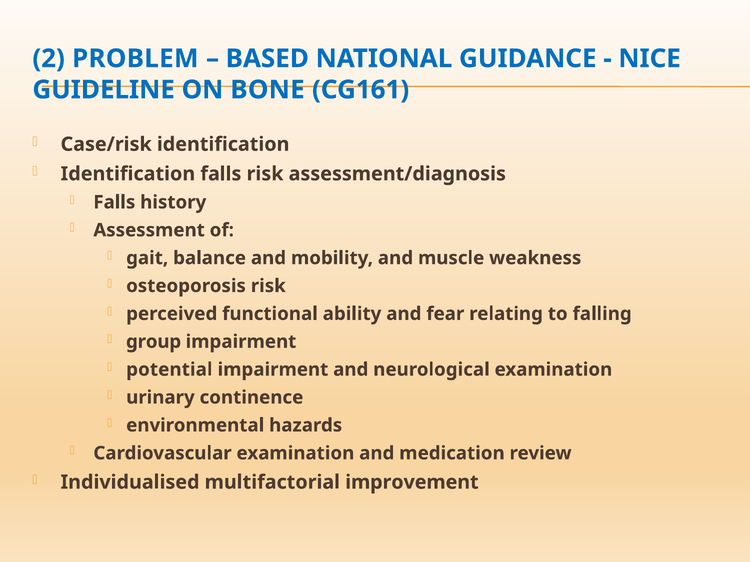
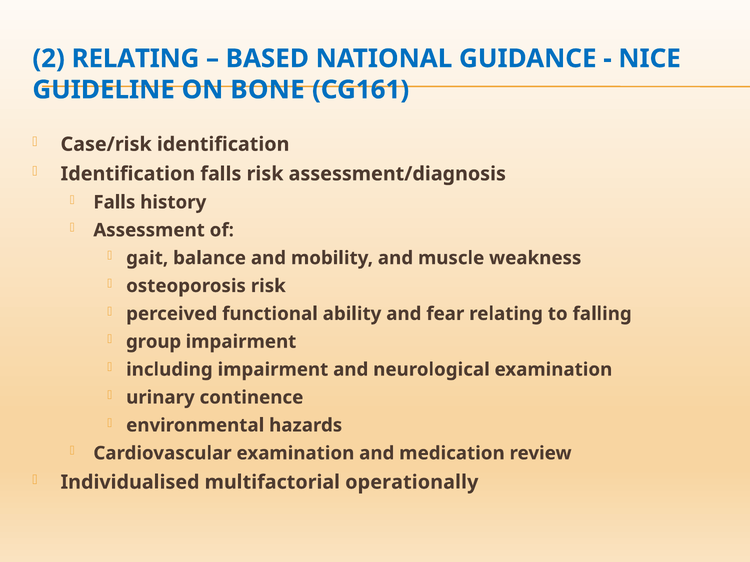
2 PROBLEM: PROBLEM -> RELATING (136, 59)
potential: potential -> including (169, 370)
improvement: improvement -> operationally (412, 483)
